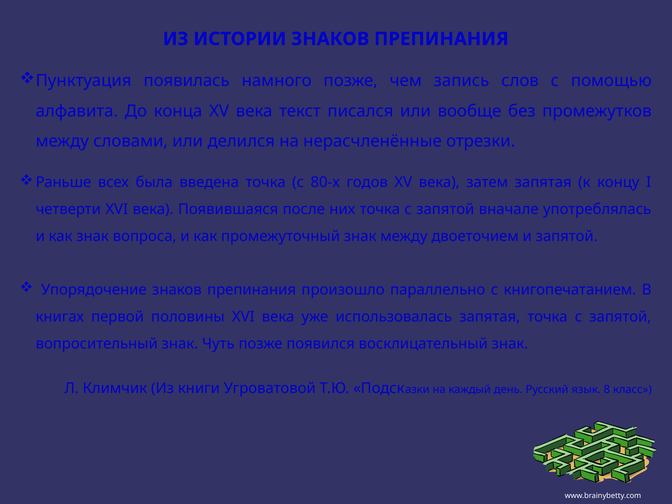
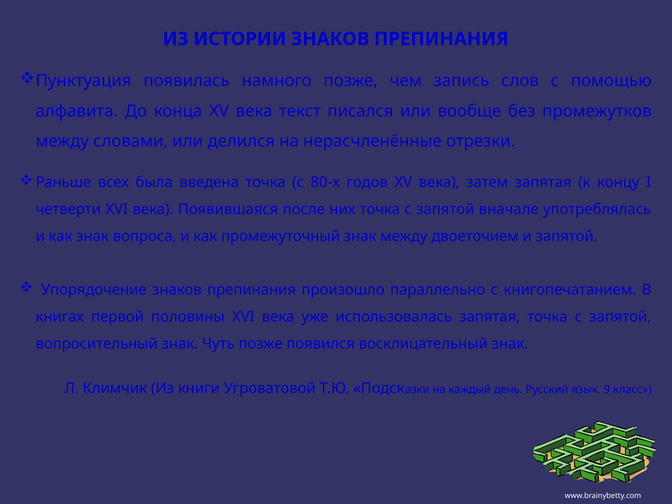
8: 8 -> 9 (607, 390)
